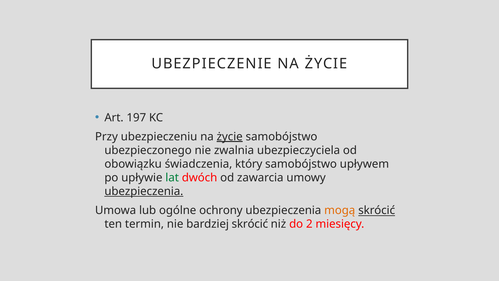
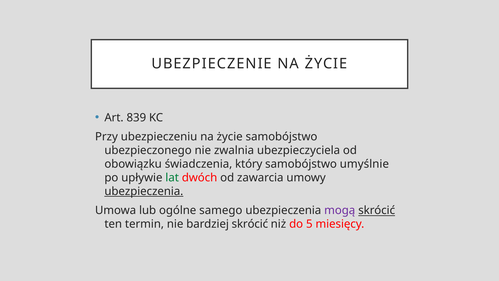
197: 197 -> 839 (136, 118)
życie underline: present -> none (230, 136)
upływem: upływem -> umyślnie (364, 164)
ochrony: ochrony -> samego (221, 210)
mogą colour: orange -> purple (340, 210)
2: 2 -> 5 (309, 224)
